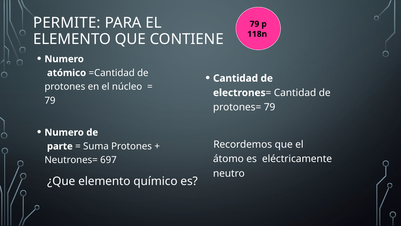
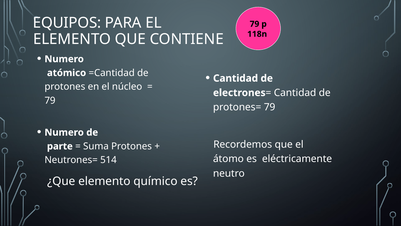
PERMITE: PERMITE -> EQUIPOS (67, 23)
697: 697 -> 514 (108, 160)
